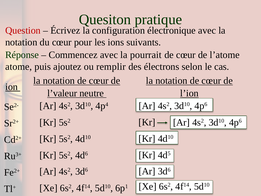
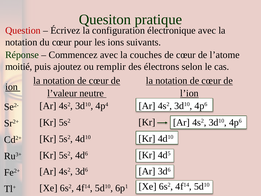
pourrait: pourrait -> couches (146, 55)
atome: atome -> moitié (19, 67)
